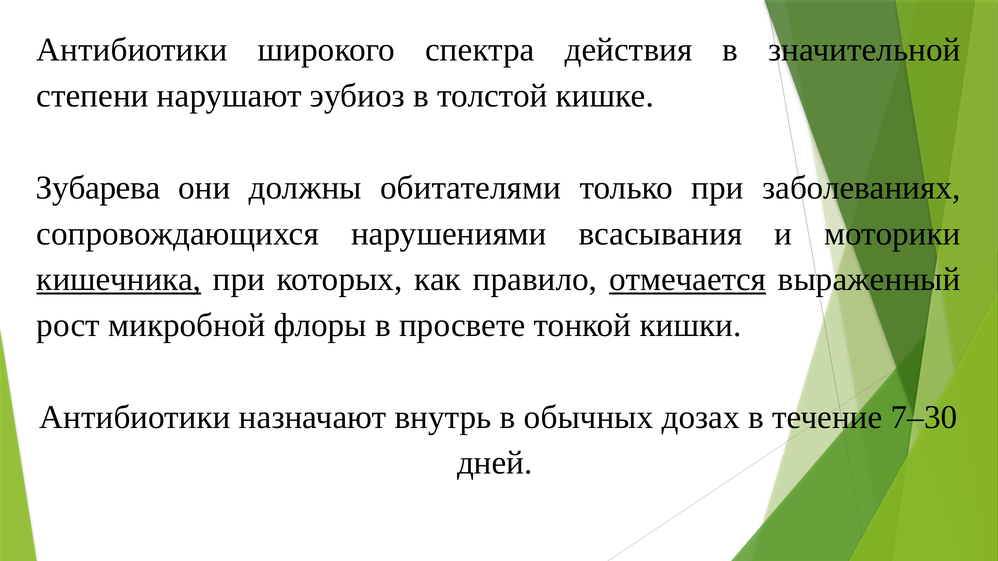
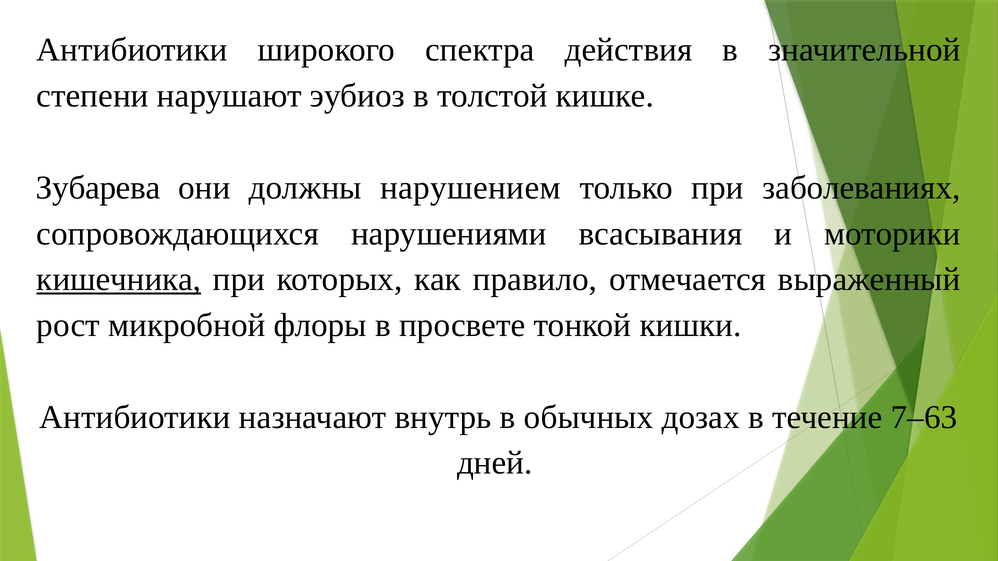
обитателями: обитателями -> нарушением (470, 188)
отмечается underline: present -> none (688, 280)
7–30: 7–30 -> 7–63 (924, 417)
